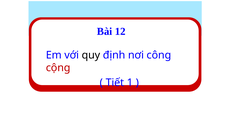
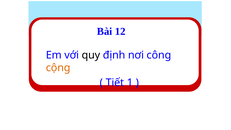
cộng colour: red -> orange (58, 68)
